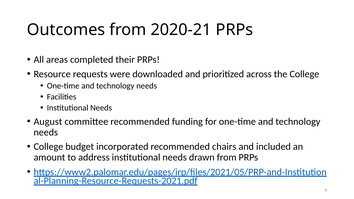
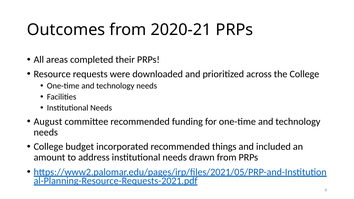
chairs: chairs -> things (224, 147)
